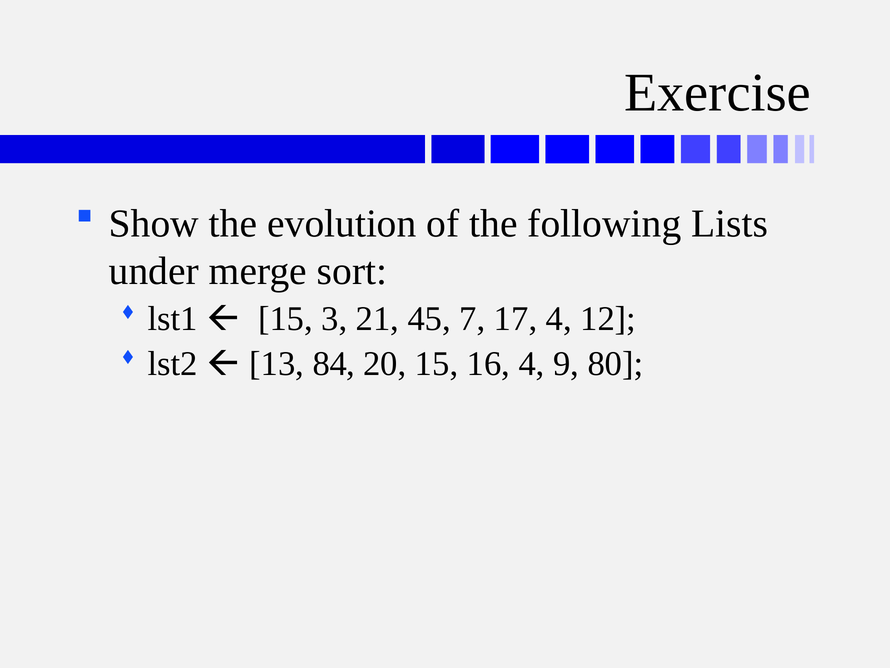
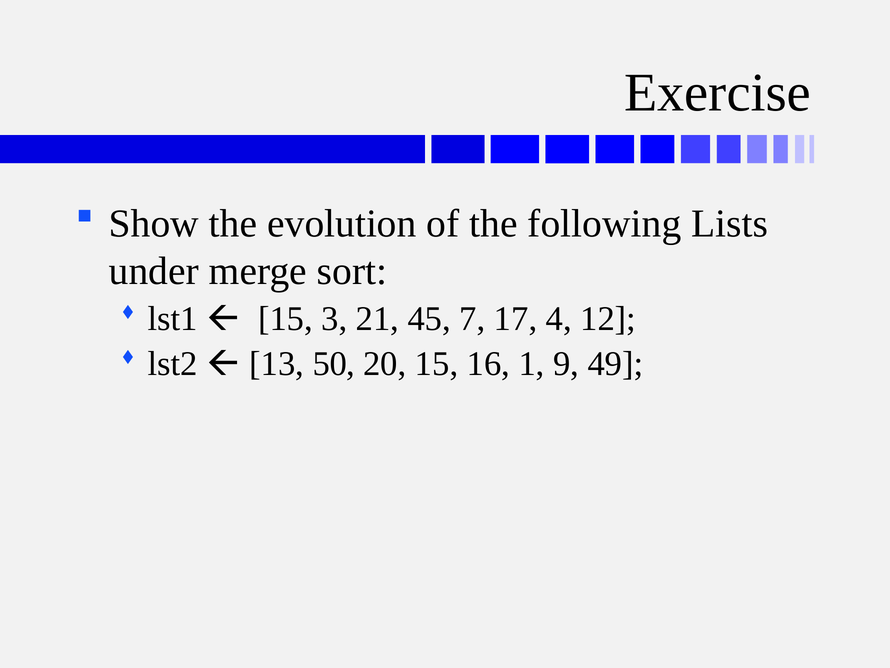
84: 84 -> 50 (334, 364)
16 4: 4 -> 1 (532, 364)
80: 80 -> 49 (615, 364)
